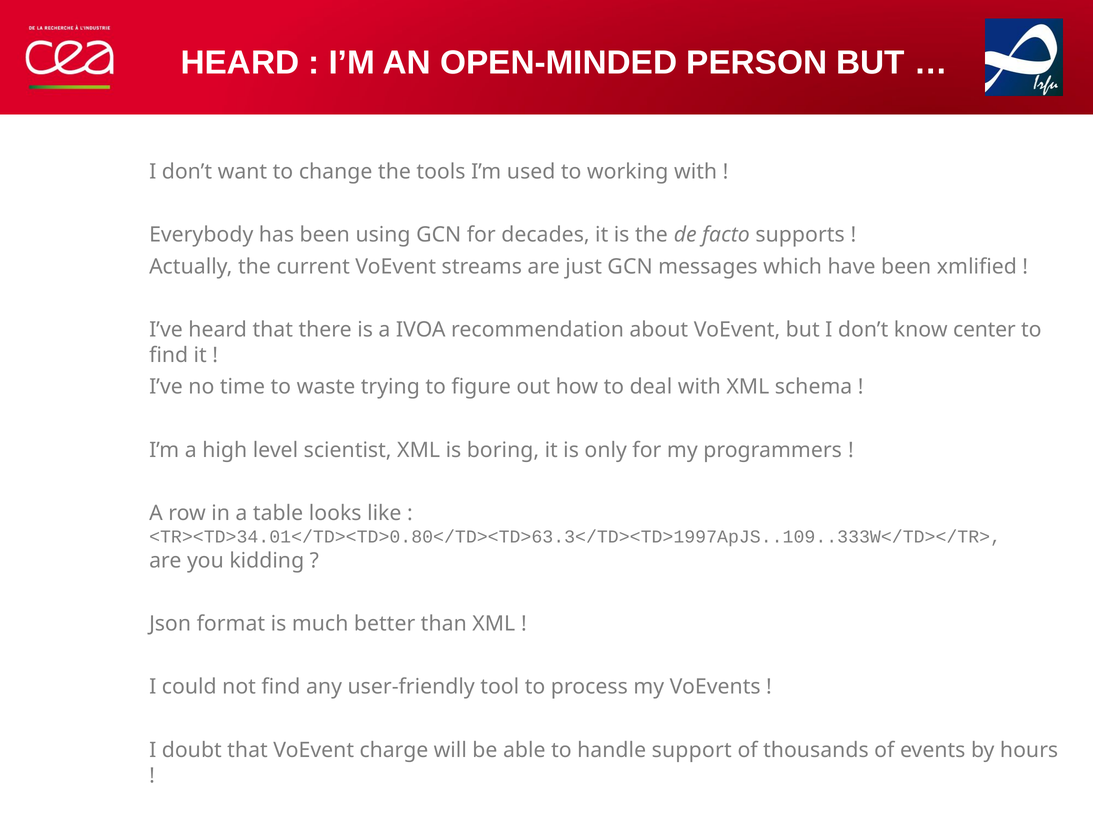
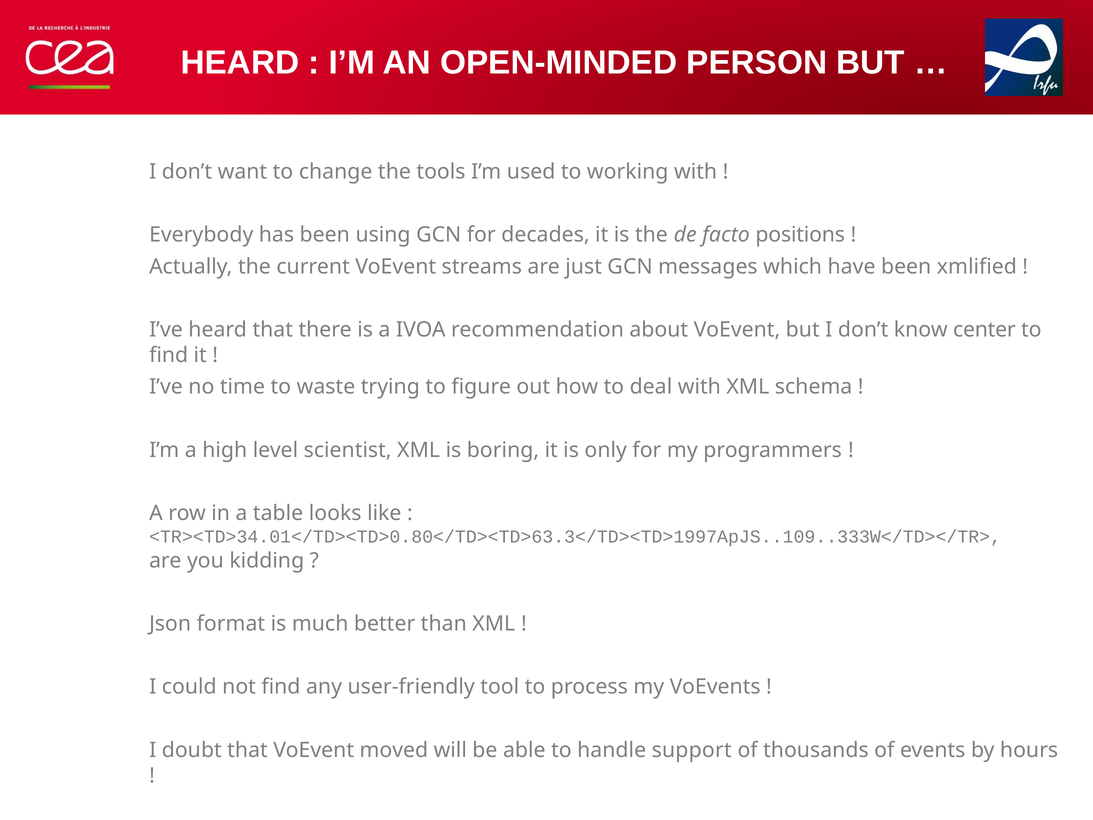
supports: supports -> positions (800, 235)
charge: charge -> moved (394, 750)
